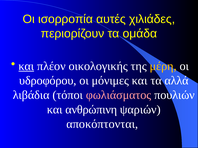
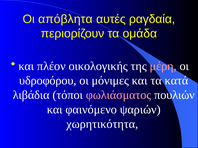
ισορροπία: ισορροπία -> απόβλητα (65, 19)
χιλιάδες: χιλιάδες -> ραγδαία (152, 19)
και underline: present -> none (26, 66)
μέρη colour: yellow -> pink (163, 66)
αλλά: αλλά -> κατά (176, 81)
ανθρώπινη: ανθρώπινη -> φαινόμενο (91, 110)
αποκόπτονται: αποκόπτονται -> χωρητικότητα (102, 124)
